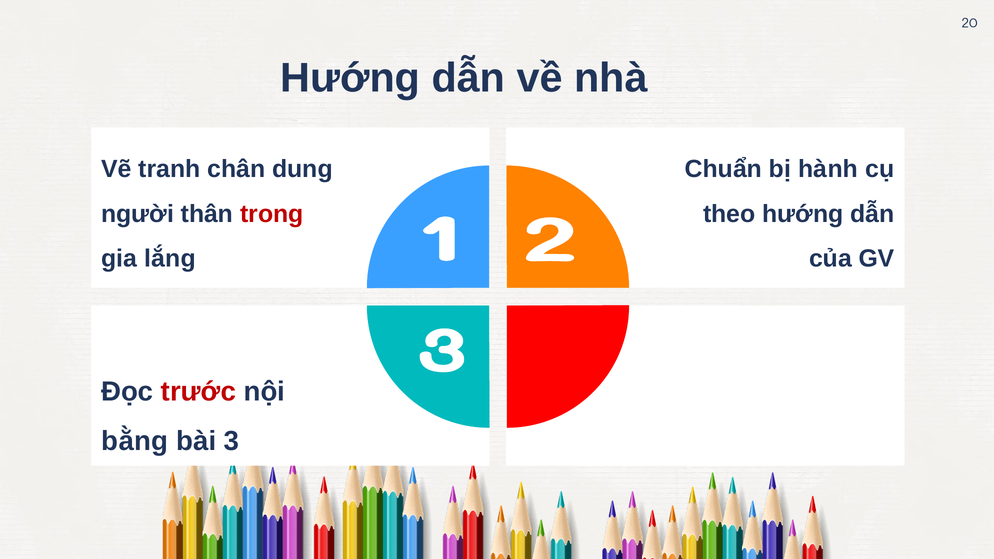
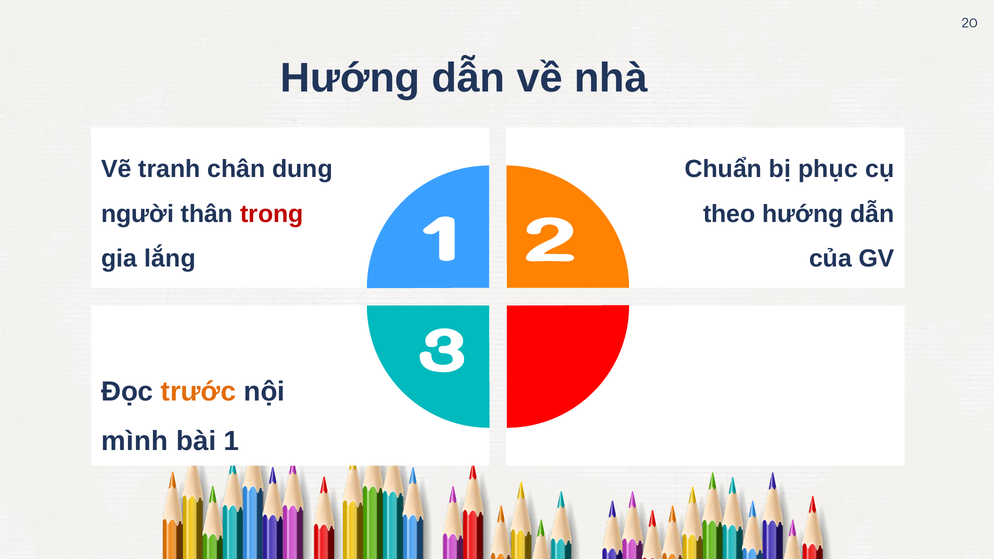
hành: hành -> phục (828, 169)
trước colour: red -> orange (198, 392)
bằng: bằng -> mình (135, 441)
3: 3 -> 1 (232, 441)
